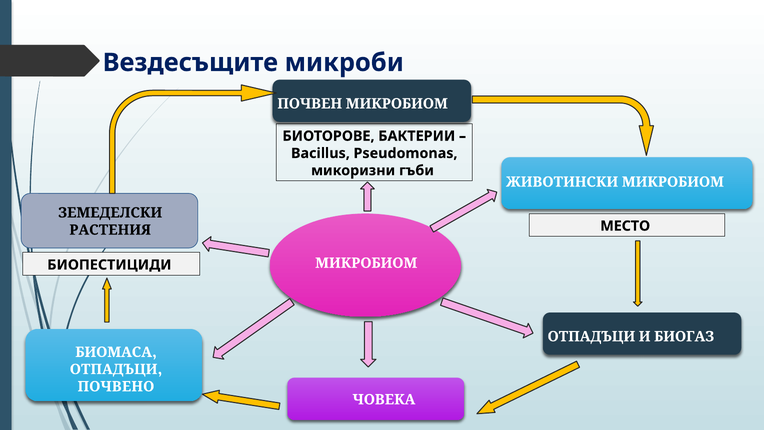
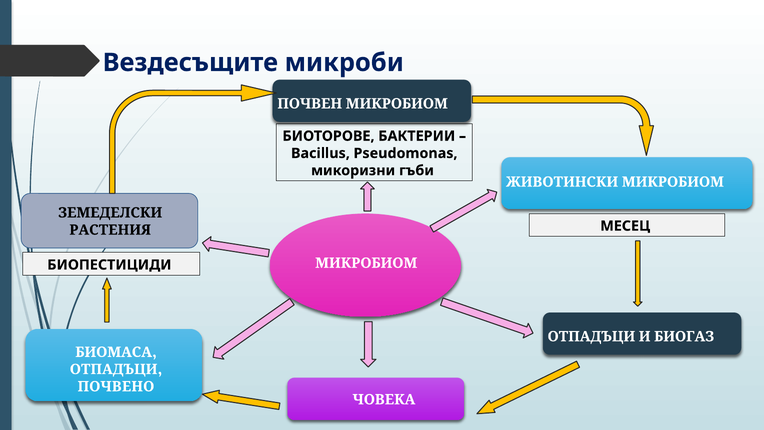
МЕСТО: МЕСТО -> МЕСЕЦ (625, 226)
